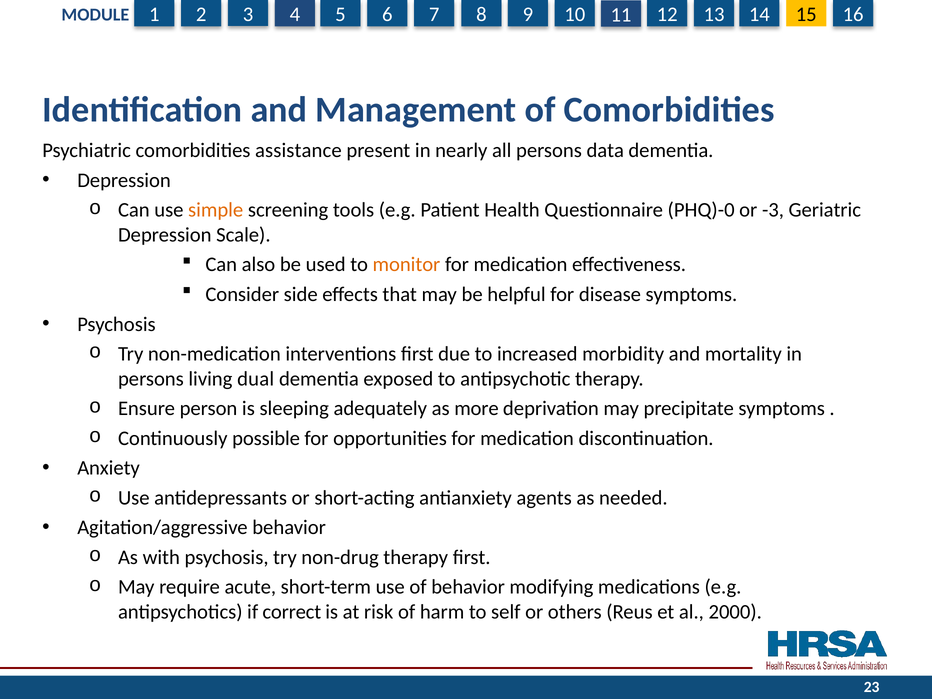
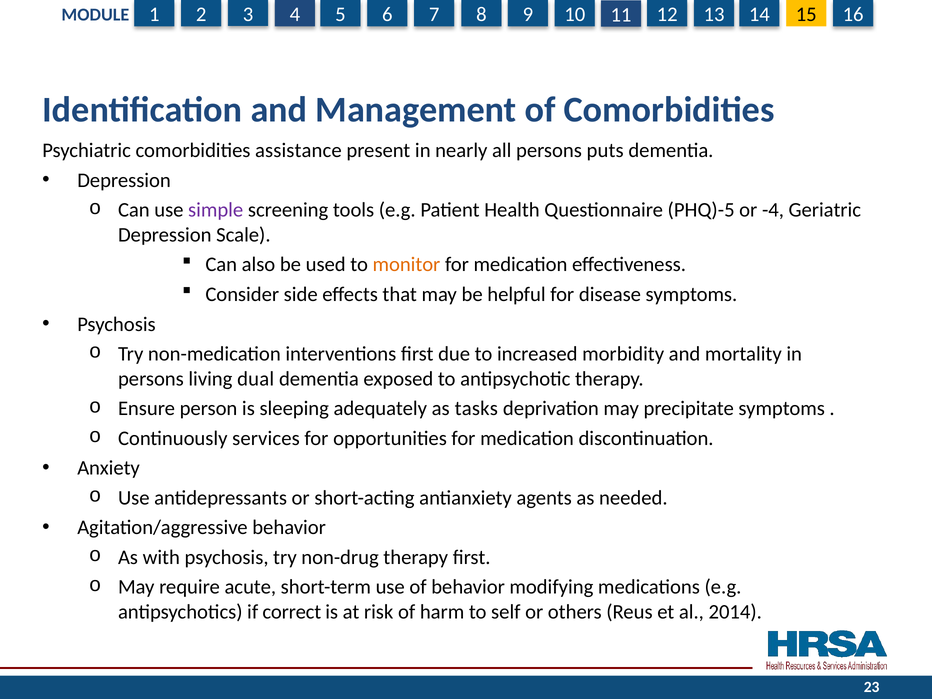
data: data -> puts (605, 151)
simple colour: orange -> purple (216, 210)
PHQ)-0: PHQ)-0 -> PHQ)-5 (701, 210)
-3: -3 -> -4 (773, 210)
more: more -> tasks (476, 409)
possible: possible -> services (266, 438)
2000: 2000 -> 2014 (735, 612)
